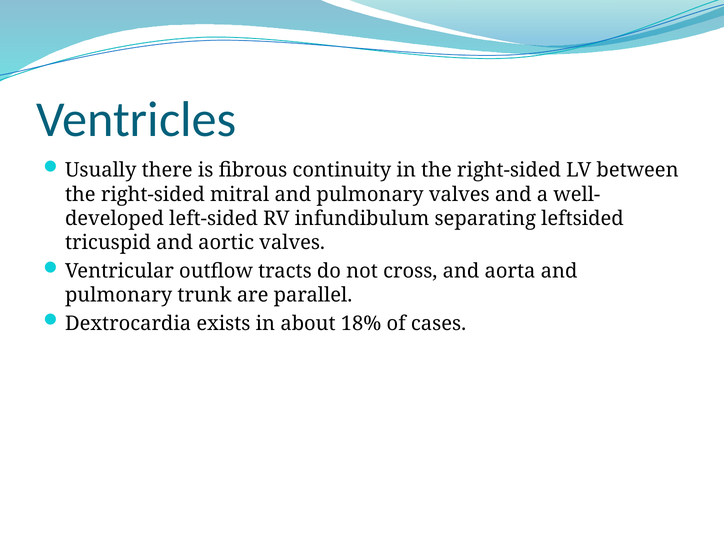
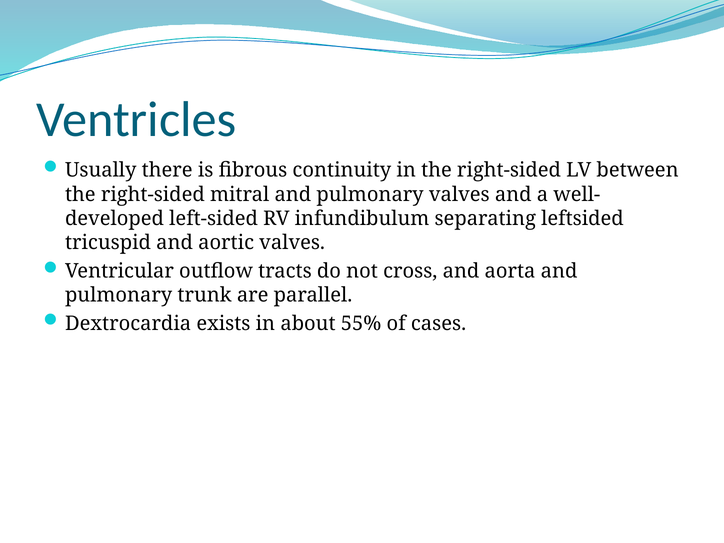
18%: 18% -> 55% (361, 323)
